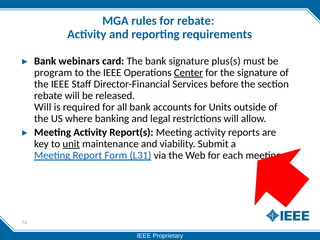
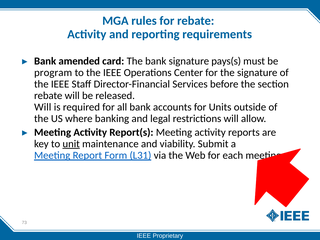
webinars: webinars -> amended (79, 61)
plus(s: plus(s -> pays(s (226, 61)
Center underline: present -> none (189, 73)
